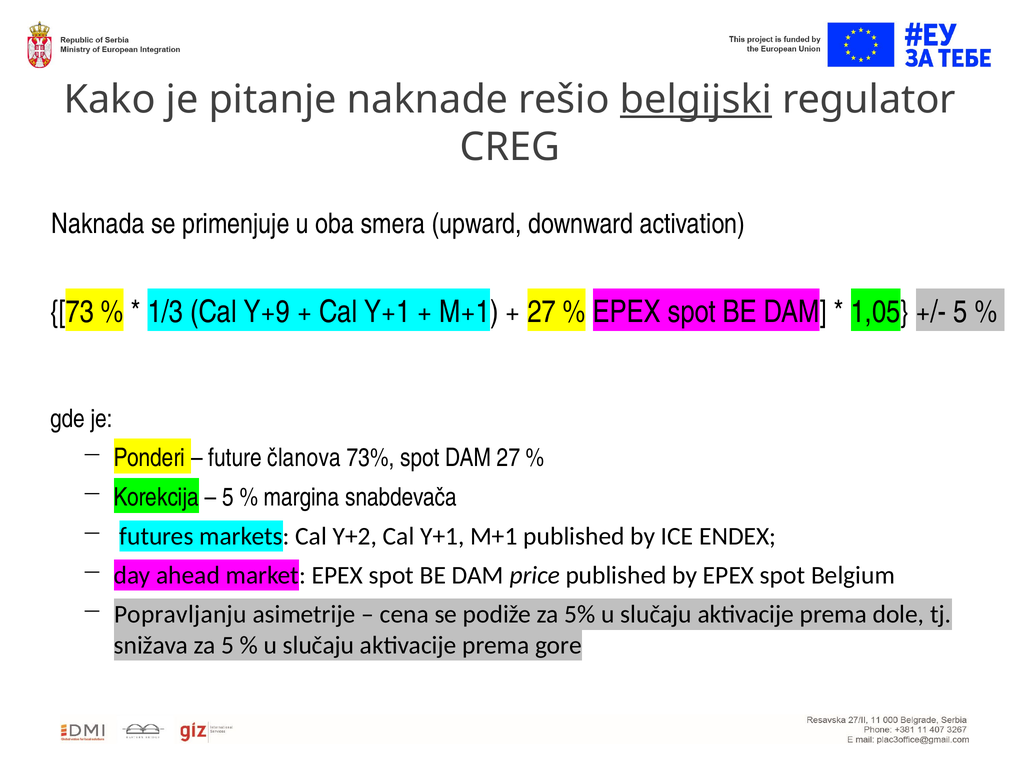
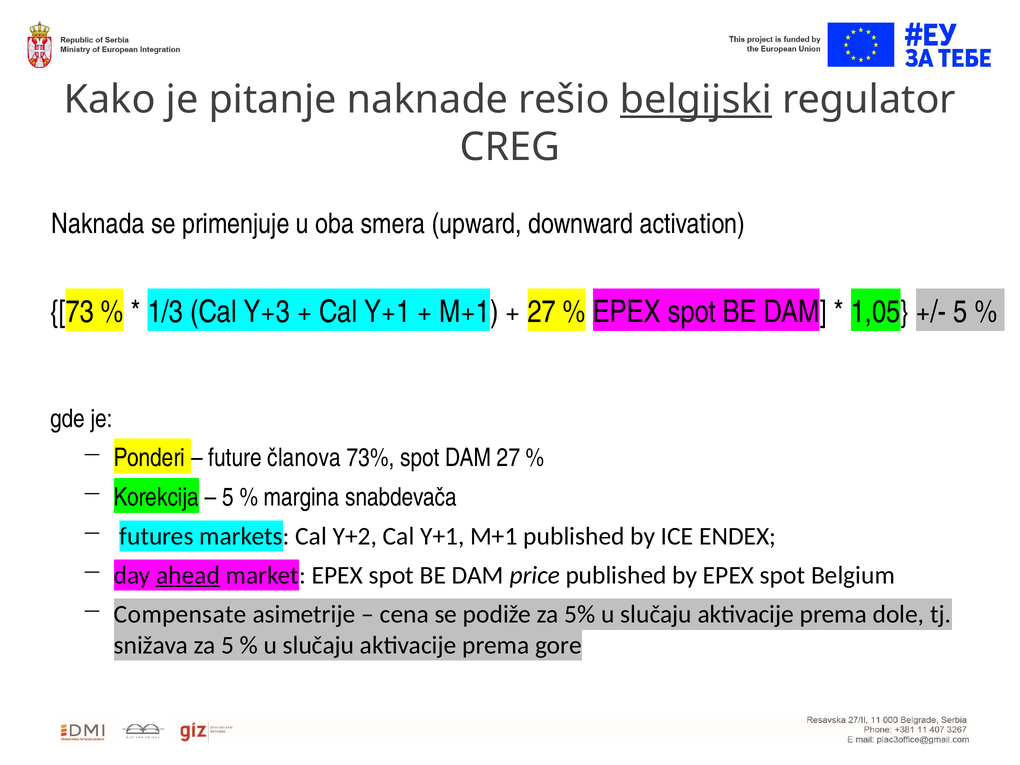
Y+9: Y+9 -> Y+3 (267, 312)
ahead underline: none -> present (188, 575)
Popravljanju: Popravljanju -> Compensate (180, 615)
